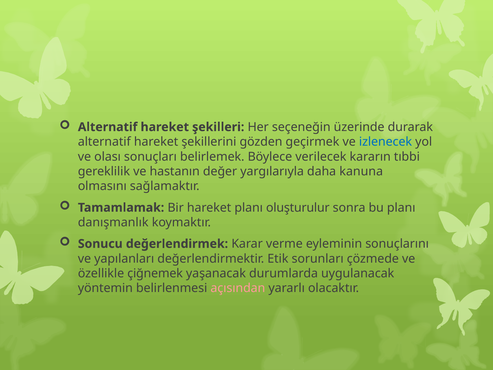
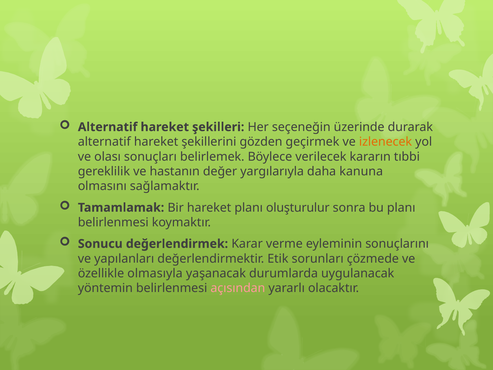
izlenecek colour: blue -> orange (386, 142)
danışmanlık: danışmanlık -> belirlenmesi (113, 222)
çiğnemek: çiğnemek -> olmasıyla (155, 273)
